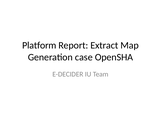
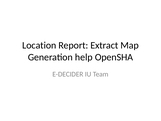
Platform: Platform -> Location (39, 45)
case: case -> help (84, 57)
